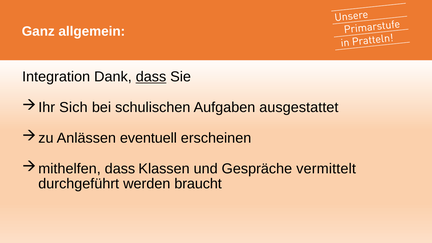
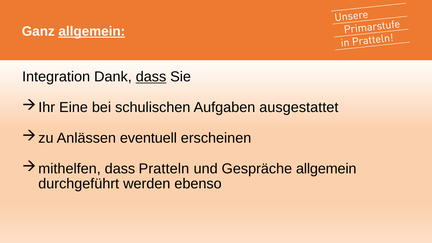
allgemein underline: none -> present (92, 31)
Sich: Sich -> Eine (73, 107)
Klassen: Klassen -> Pratteln (164, 169)
Gespräche vermittelt: vermittelt -> allgemein (326, 169)
braucht: braucht -> ebenso (198, 184)
